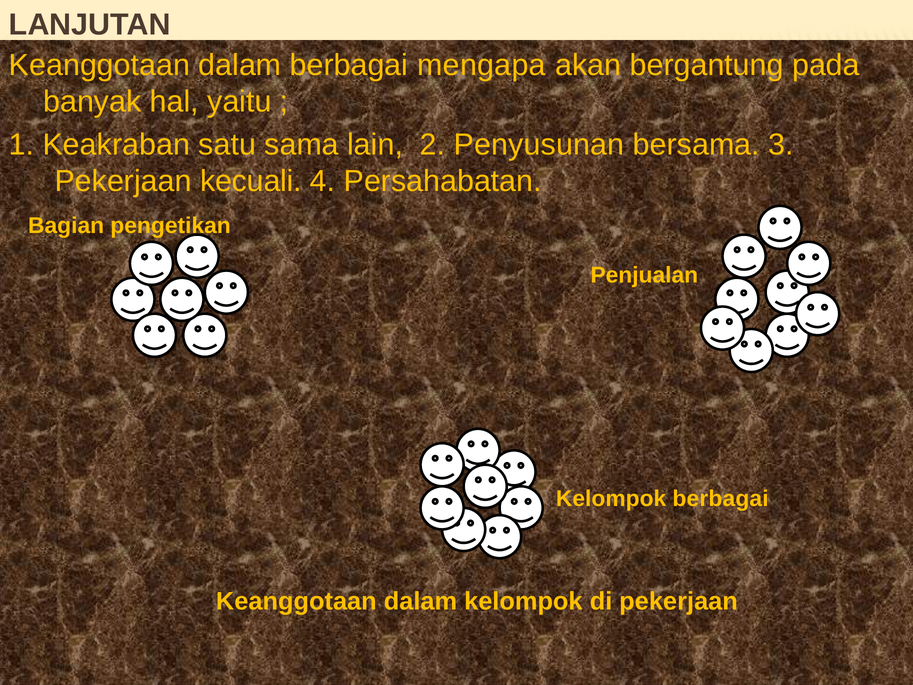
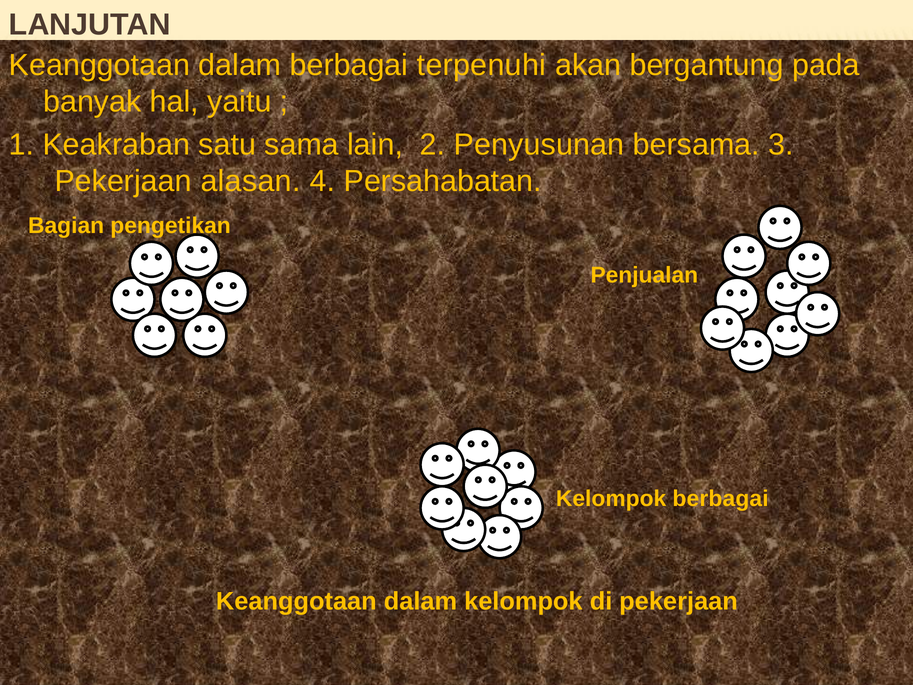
mengapa: mengapa -> terpenuhi (482, 65)
kecuali: kecuali -> alasan (251, 181)
